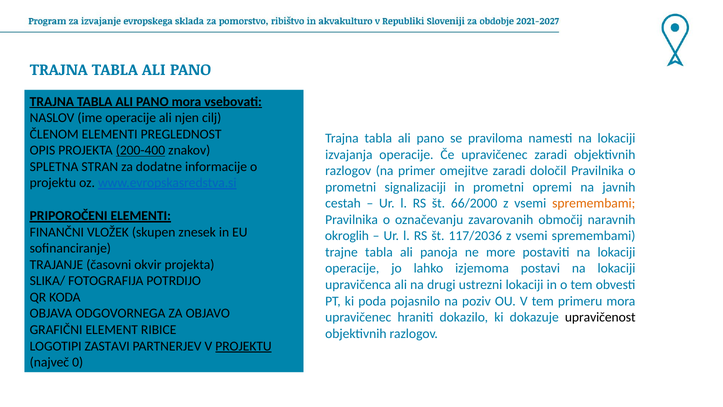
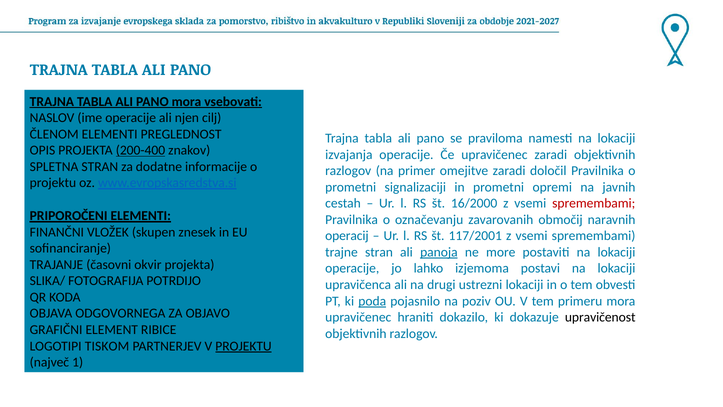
66/2000: 66/2000 -> 16/2000 (474, 203)
spremembami colour: orange -> red (594, 203)
okroglih: okroglih -> operacij (347, 236)
117/2036: 117/2036 -> 117/2001 (475, 236)
trajne tabla: tabla -> stran (379, 252)
panoja underline: none -> present (439, 252)
poda underline: none -> present (372, 301)
ZASTAVI: ZASTAVI -> TISKOM (107, 346)
0: 0 -> 1 (78, 362)
